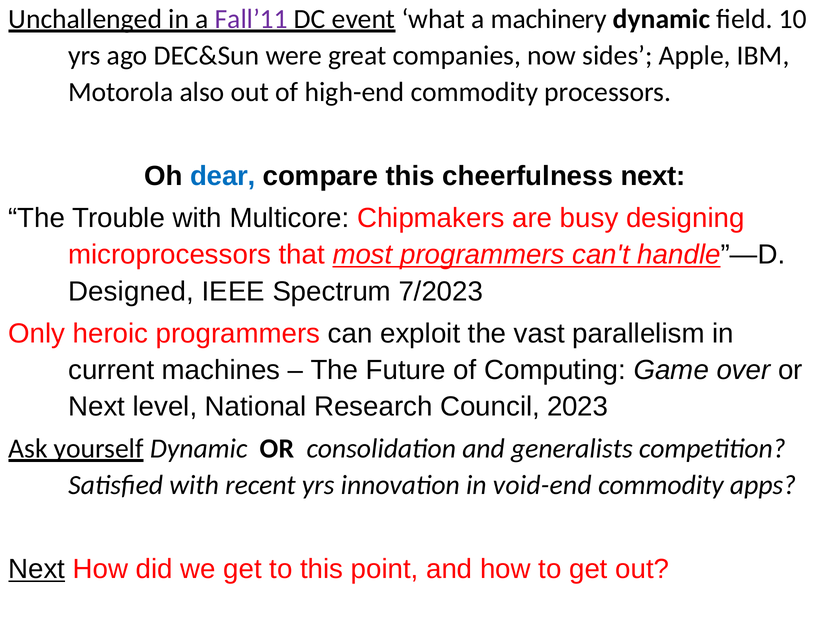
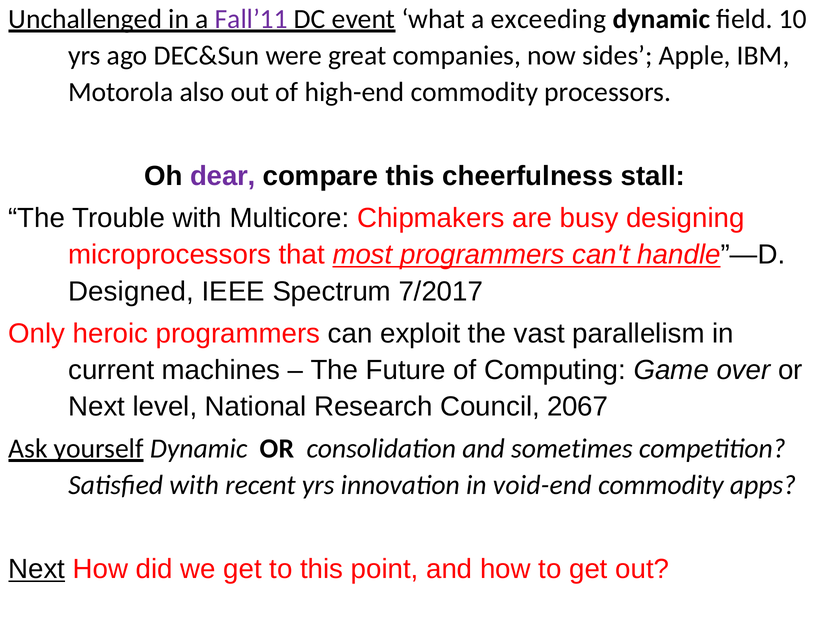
machinery: machinery -> exceeding (549, 19)
dear colour: blue -> purple (223, 176)
cheerfulness next: next -> stall (653, 176)
7/2023: 7/2023 -> 7/2017 (441, 291)
2023: 2023 -> 2067 (578, 406)
generalists: generalists -> sometimes (572, 448)
